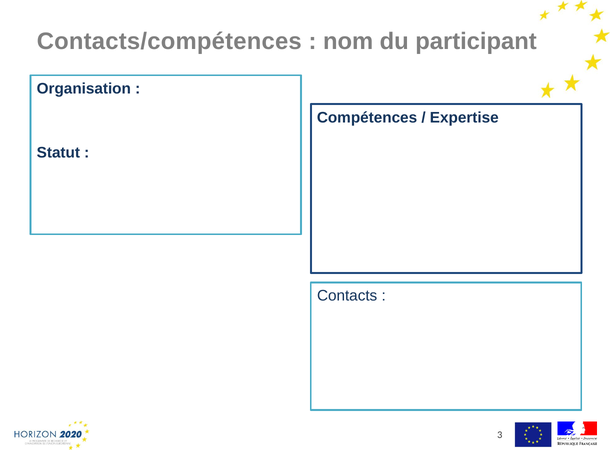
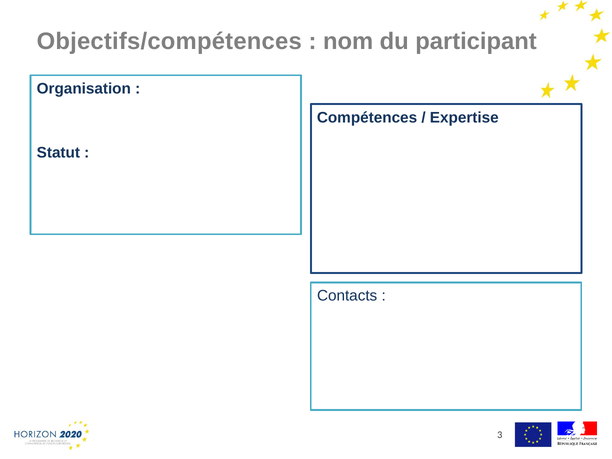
Contacts/compétences: Contacts/compétences -> Objectifs/compétences (169, 41)
